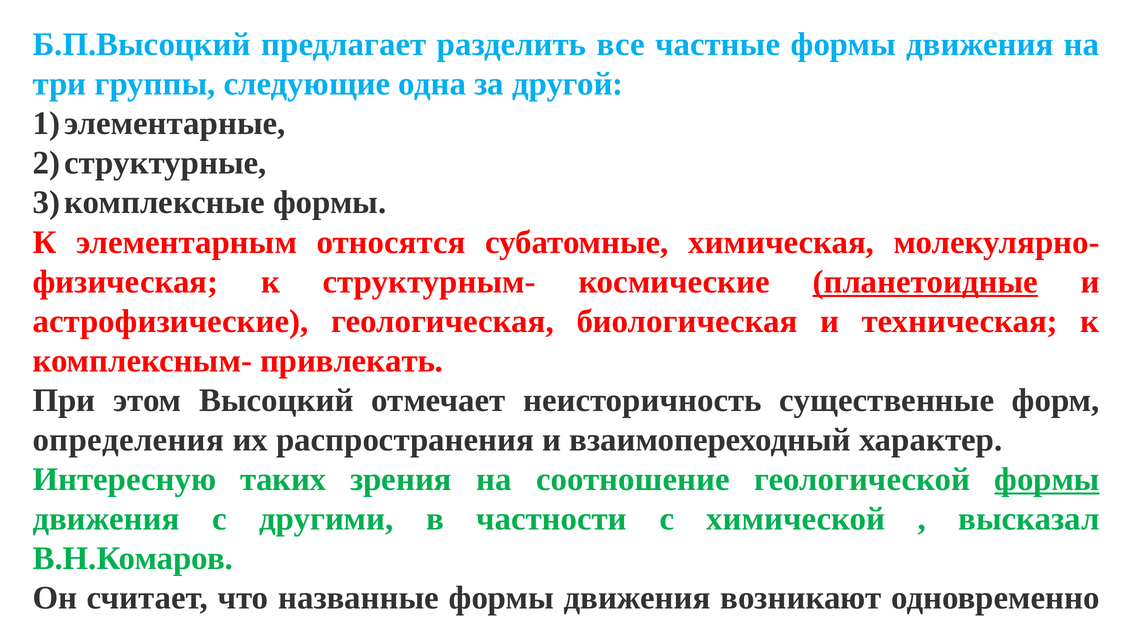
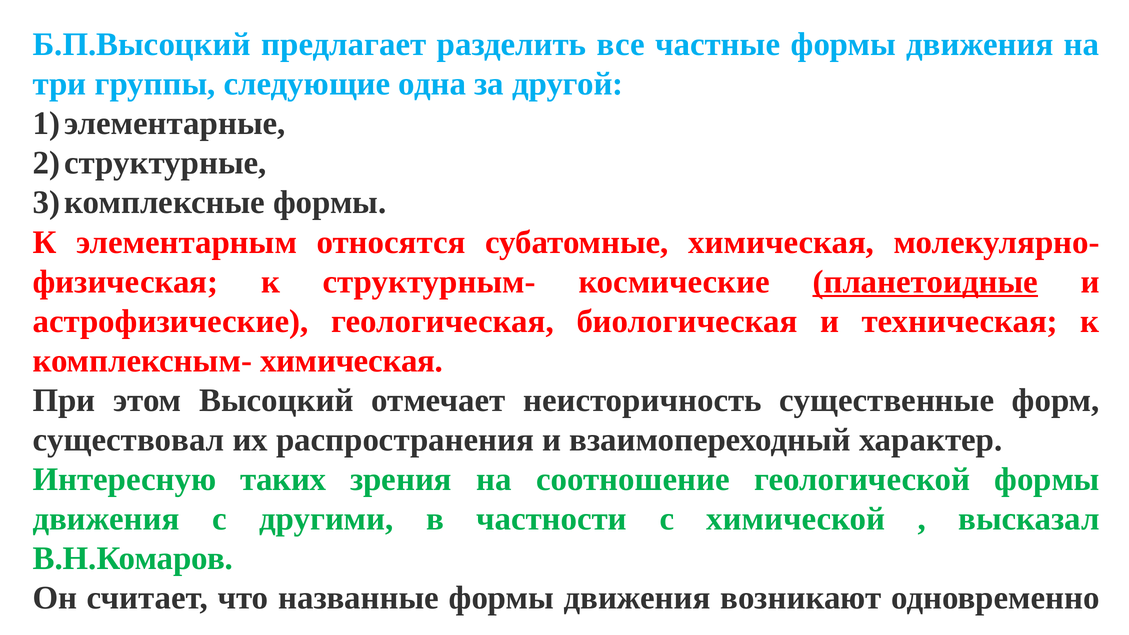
комплексным- привлекать: привлекать -> химическая (352, 361)
определения: определения -> существовал (128, 440)
формы underline: present -> none (1047, 479)
